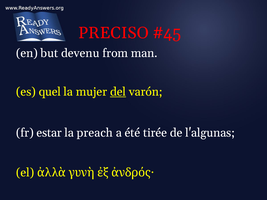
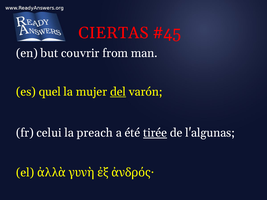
PRECISO: PRECISO -> CIERTAS (114, 33)
devenu: devenu -> couvrir (80, 53)
estar: estar -> celui (49, 133)
tirée underline: none -> present (155, 133)
